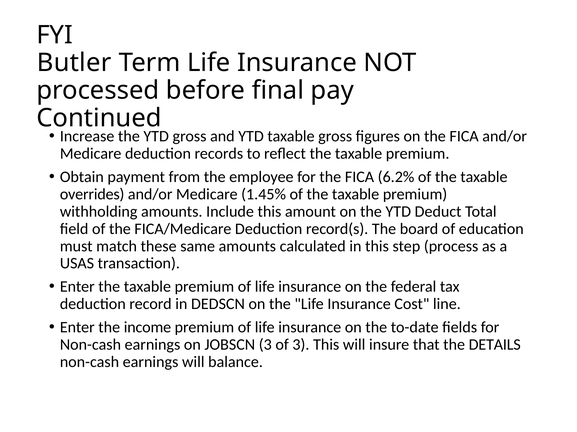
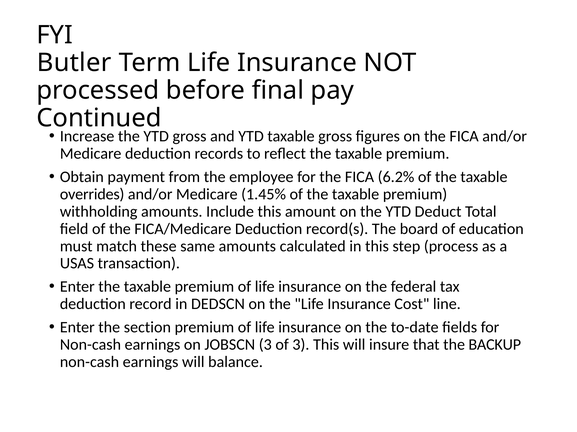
income: income -> section (147, 328)
DETAILS: DETAILS -> BACKUP (495, 345)
